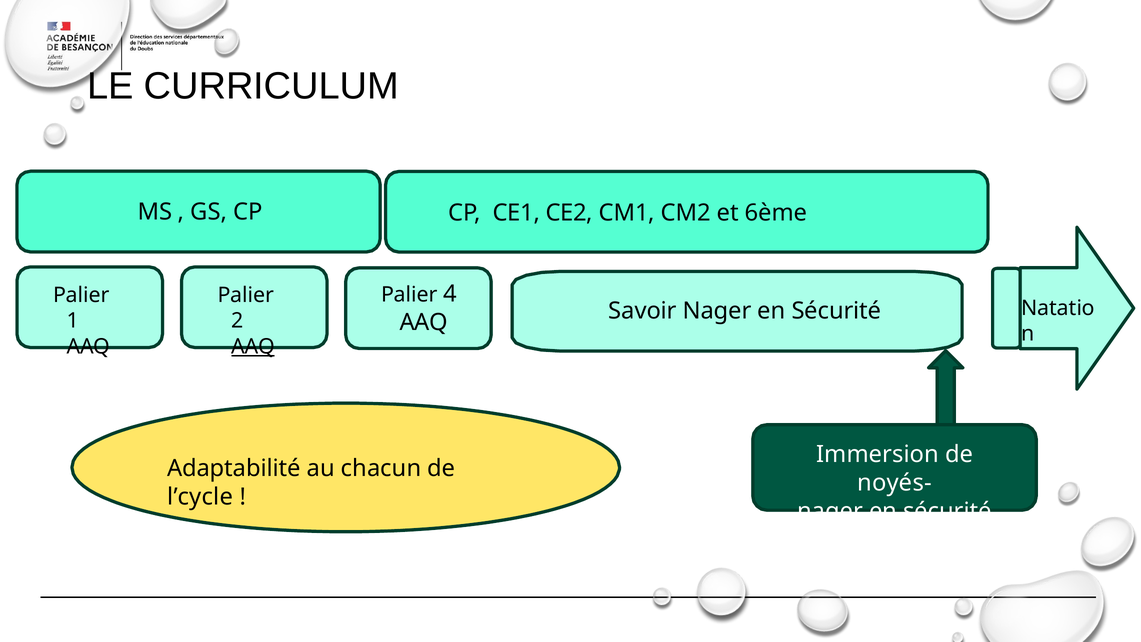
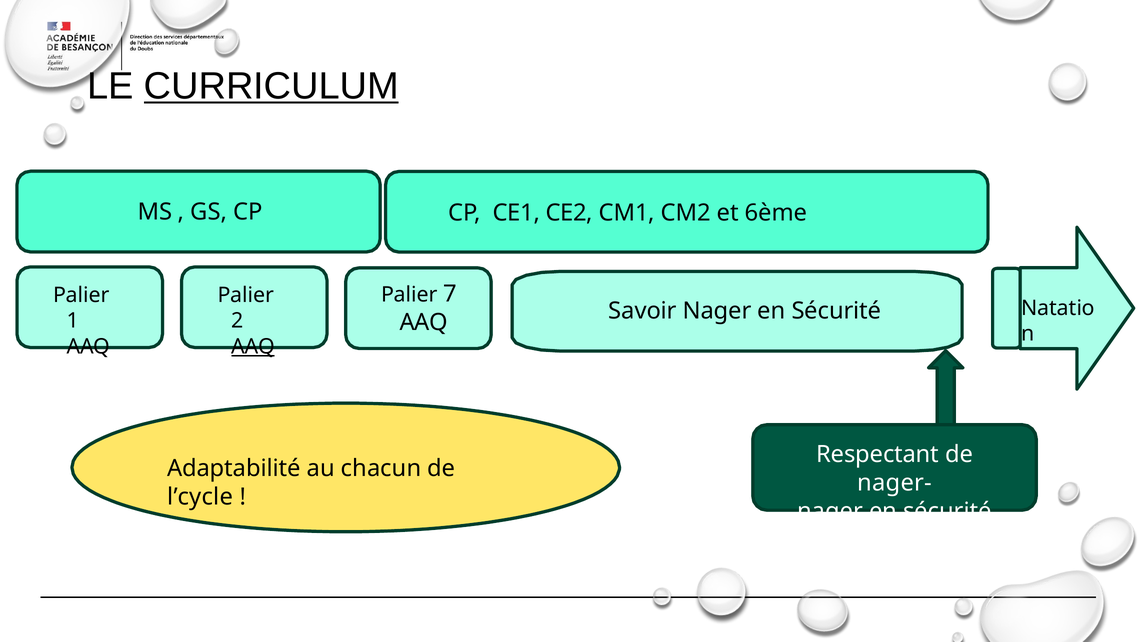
CURRICULUM underline: none -> present (271, 86)
4: 4 -> 7 (450, 294)
Immersion: Immersion -> Respectant (878, 454)
noyés-: noyés- -> nager- (895, 483)
